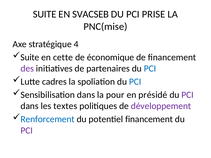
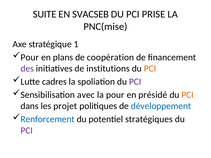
4: 4 -> 1 (76, 44)
Suite: Suite -> Pour (30, 57)
cette: cette -> plans (63, 57)
économique: économique -> coopération (110, 57)
partenaires: partenaires -> institutions (108, 69)
PCI colour: blue -> orange (150, 69)
PCI colour: blue -> purple (135, 82)
Sensibilisation dans: dans -> avec (86, 95)
PCI colour: purple -> orange (188, 95)
textes: textes -> projet (65, 106)
développement colour: purple -> blue (161, 106)
potentiel financement: financement -> stratégiques (149, 119)
